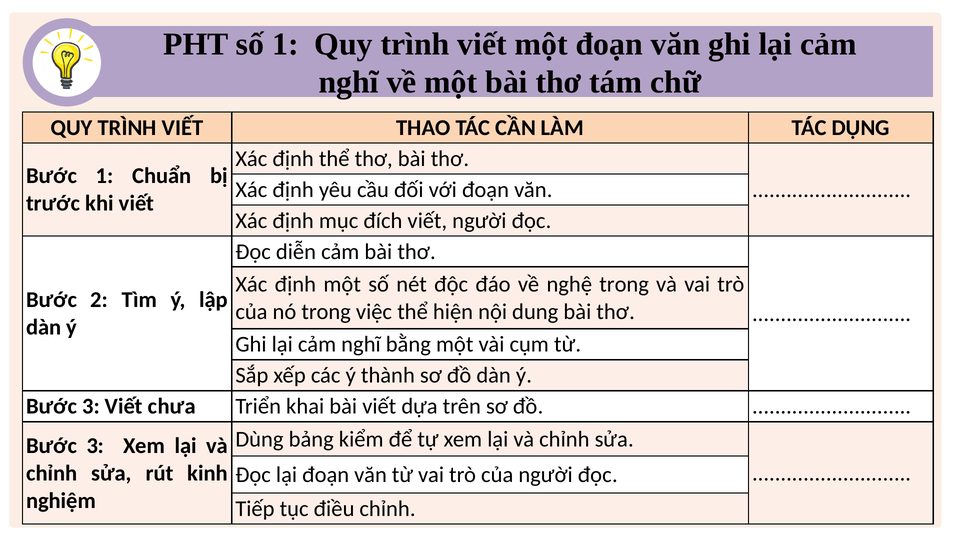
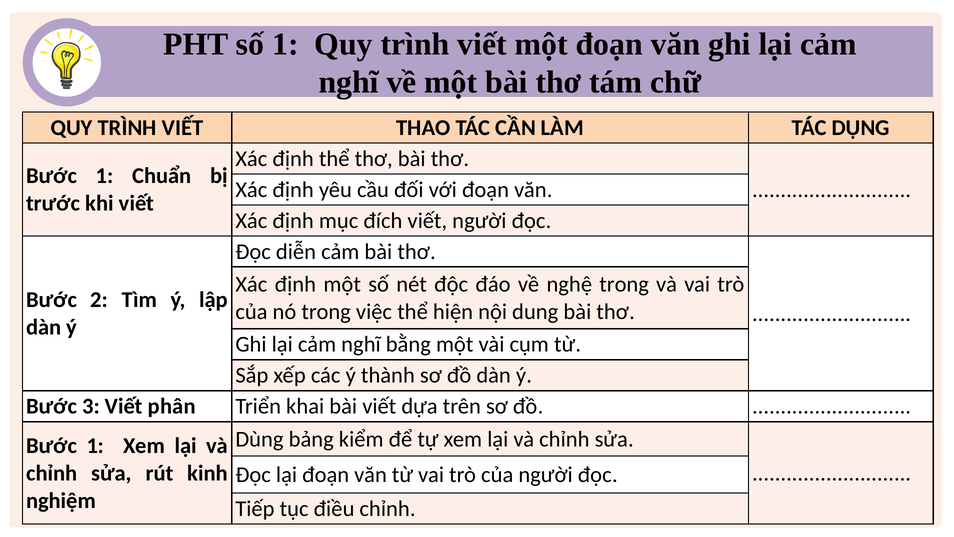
chưa: chưa -> phân (172, 406)
3: 3 -> 1 (95, 445)
